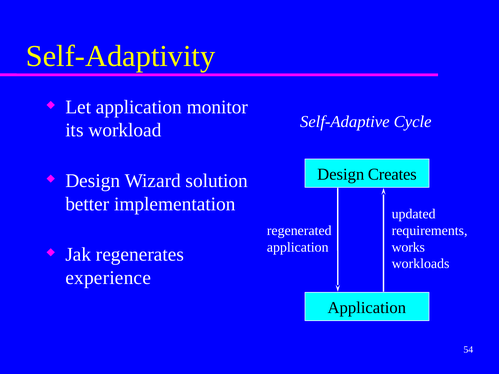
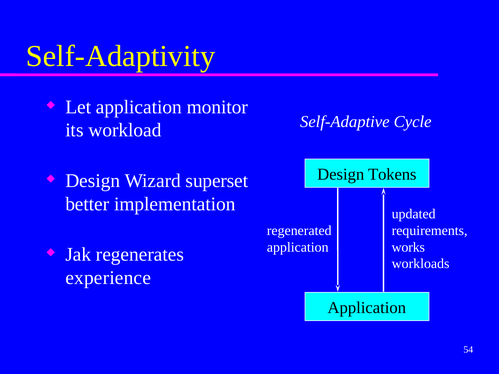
Creates: Creates -> Tokens (392, 175)
solution: solution -> superset (217, 181)
